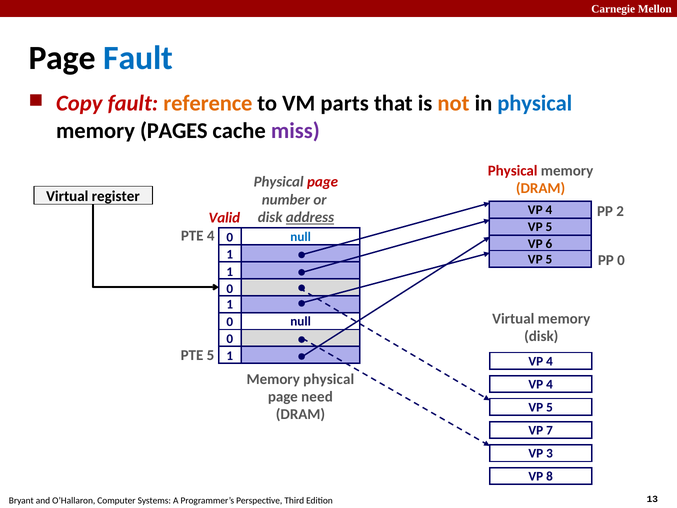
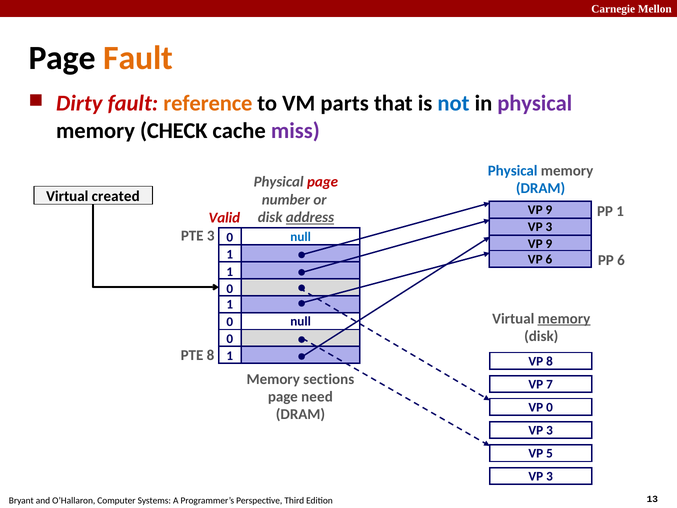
Fault colour: blue -> orange (138, 58)
Copy: Copy -> Dirty (79, 103)
not colour: orange -> blue (453, 103)
physical colour: blue -> purple (535, 103)
PAGES: PAGES -> CHECK (174, 131)
Physical colour: red -> blue (513, 171)
DRAM colour: orange -> blue (541, 188)
register: register -> created (116, 196)
4: 4 -> 9 (549, 210)
PP 2: 2 -> 1 (620, 211)
5: 5 -> 3 (549, 227)
PTE 4: 4 -> 3 (211, 236)
6: 6 -> 9 (549, 244)
5: 5 -> 6 (549, 259)
PP 0: 0 -> 6 (621, 260)
memory underline: none -> present (564, 318)
PTE 5: 5 -> 8 (211, 355)
4: 4 -> 8 (550, 361)
Memory physical: physical -> sections (329, 379)
4: 4 -> 7 (550, 384)
5: 5 -> 0 (550, 407)
7: 7 -> 3 (550, 430)
3: 3 -> 5 (550, 453)
8: 8 -> 3 (550, 476)
